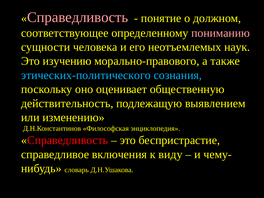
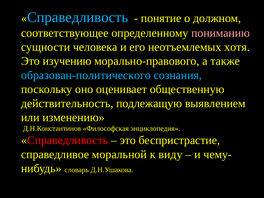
Справедливость colour: pink -> light blue (78, 17)
наук: наук -> хотя (237, 47)
этических-политического: этических-политического -> образован-политического (86, 75)
включения: включения -> моральной (119, 154)
